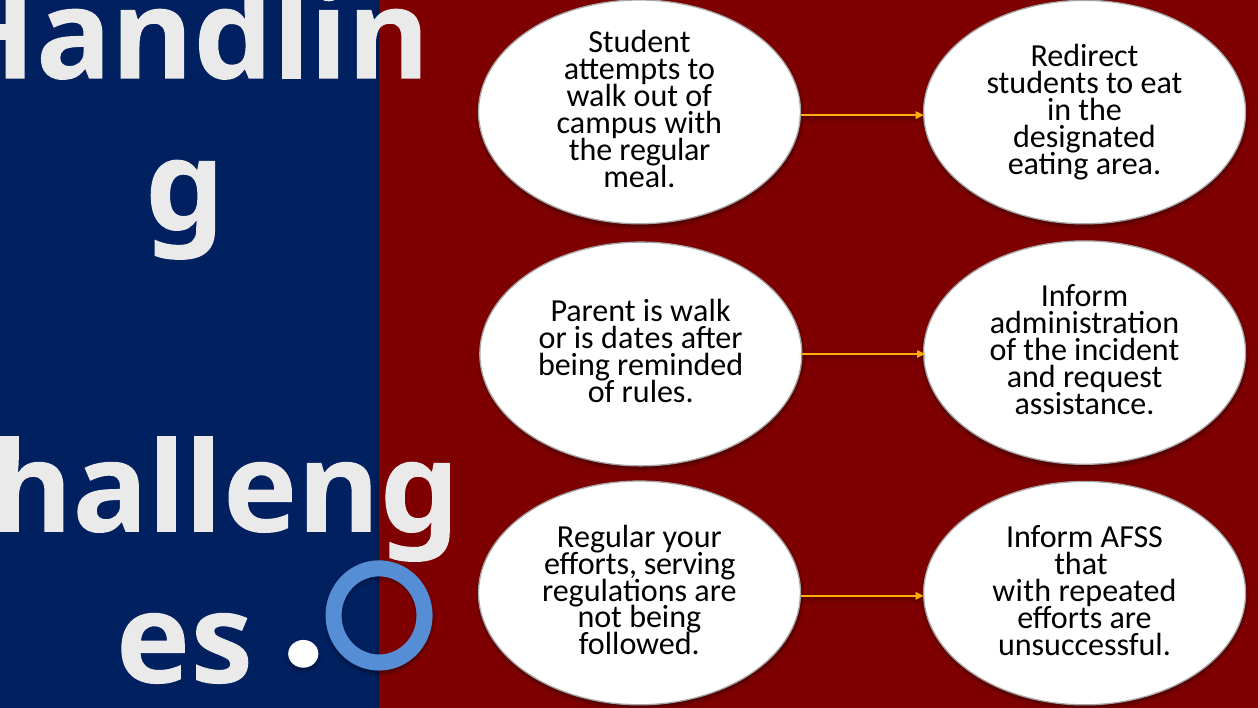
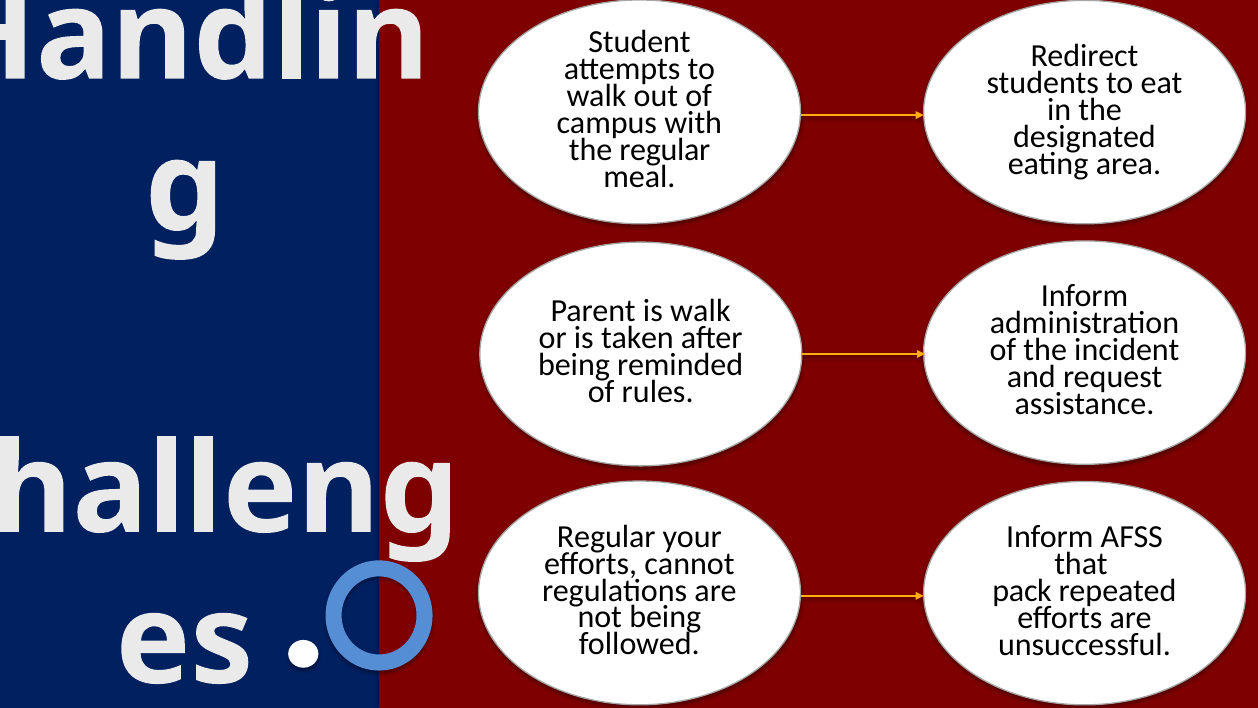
dates: dates -> taken (637, 338)
serving: serving -> cannot (689, 563)
with: with -> pack (1022, 590)
